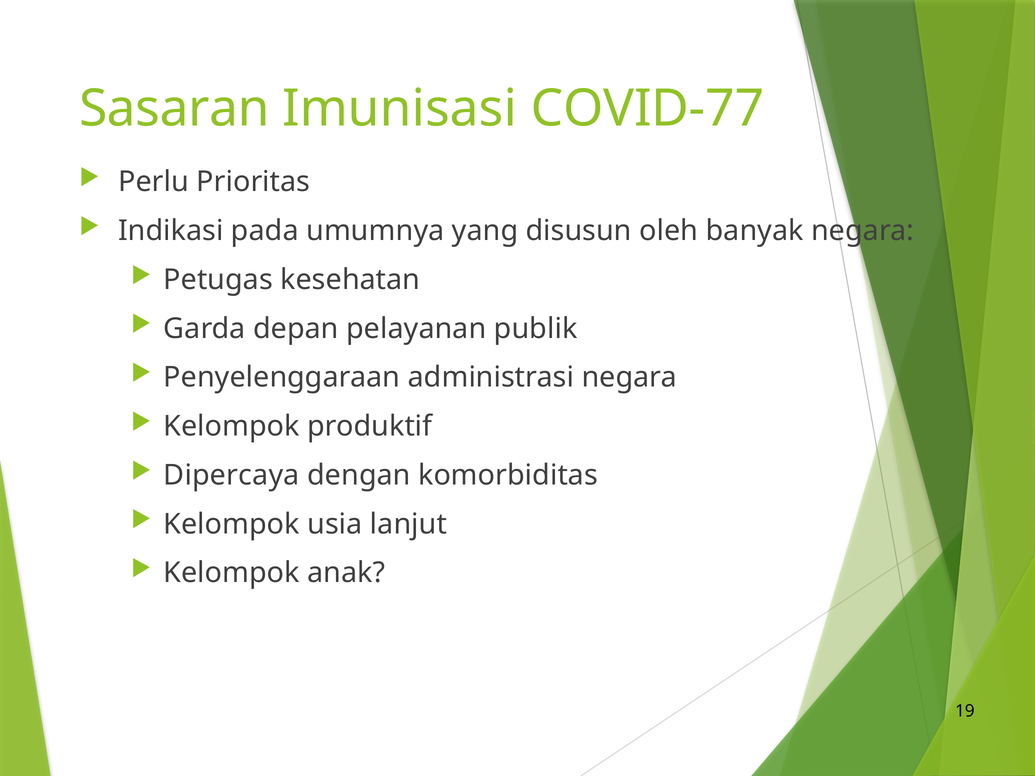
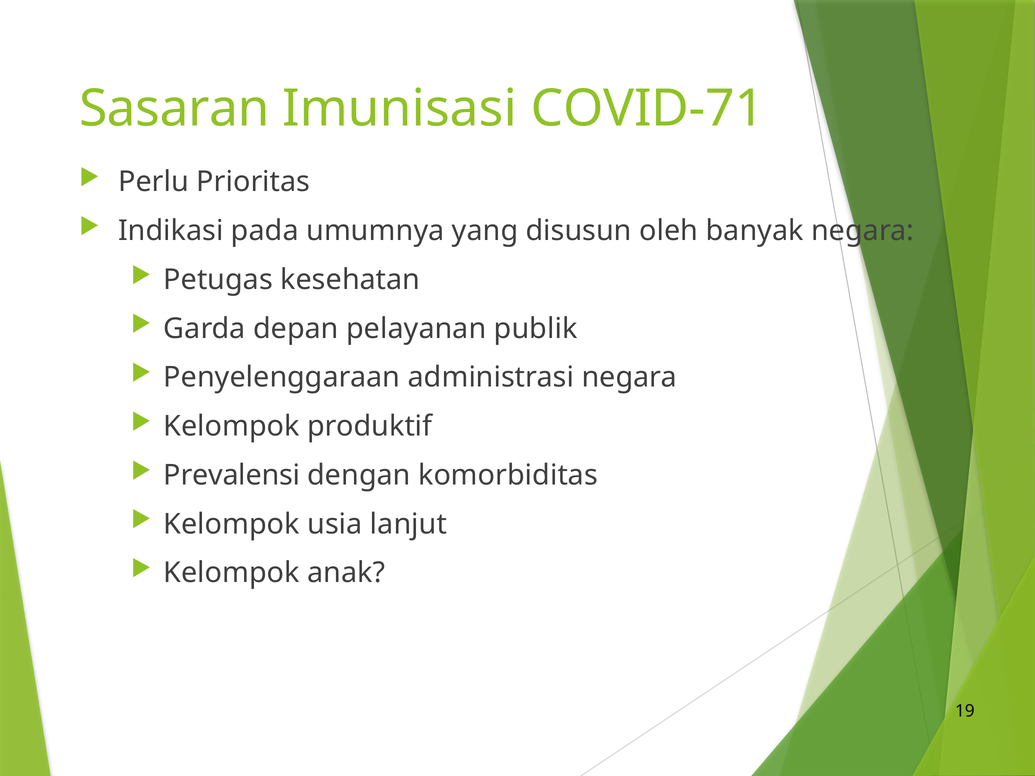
COVID-77: COVID-77 -> COVID-71 (647, 109)
Dipercaya: Dipercaya -> Prevalensi (232, 475)
